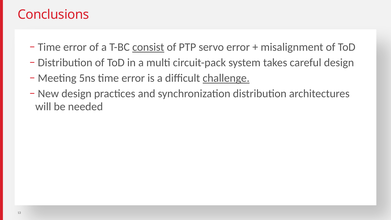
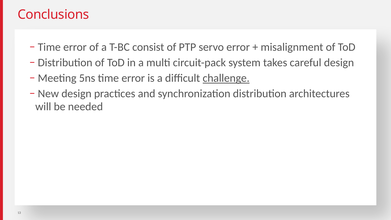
consist underline: present -> none (148, 47)
